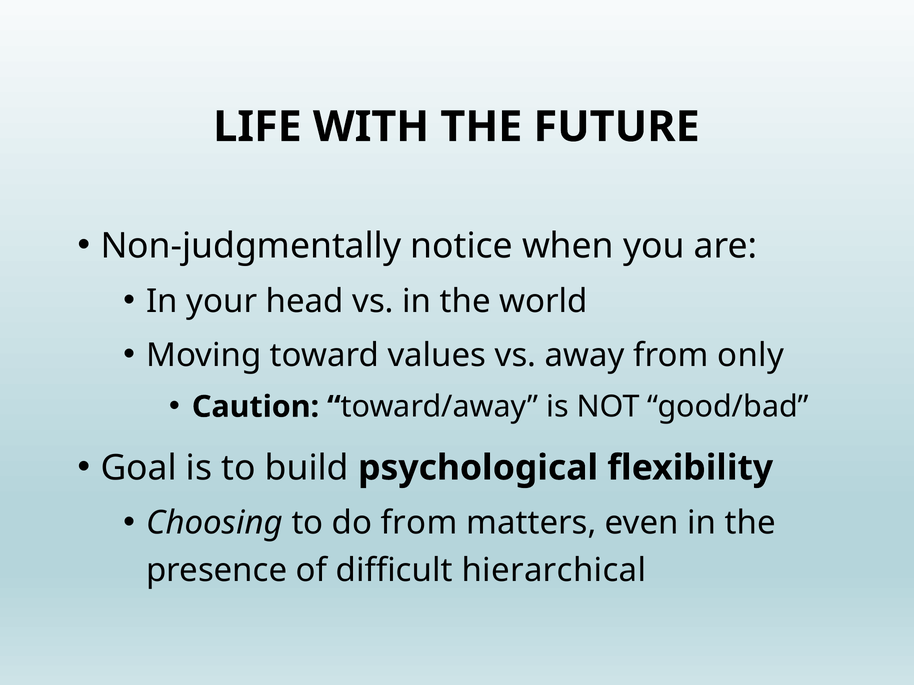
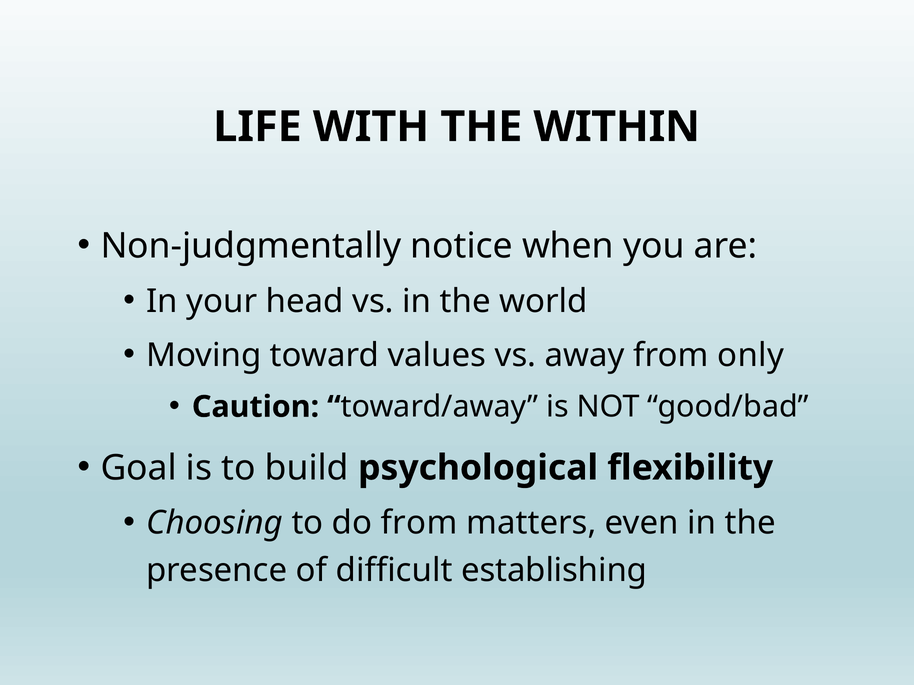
FUTURE: FUTURE -> WITHIN (617, 127)
hierarchical: hierarchical -> establishing (554, 571)
